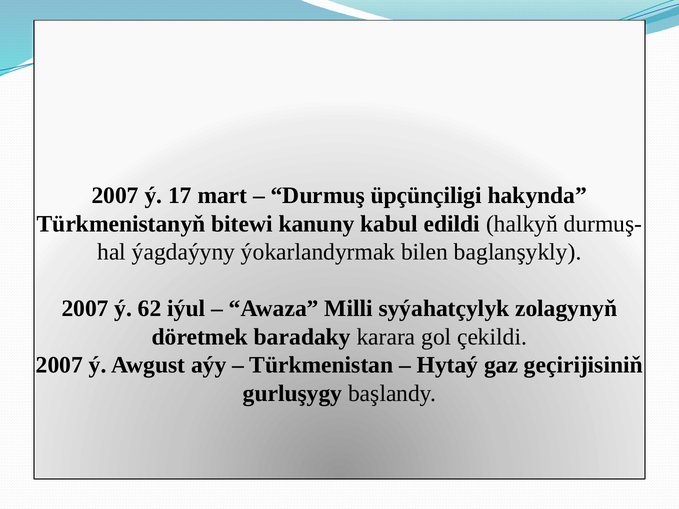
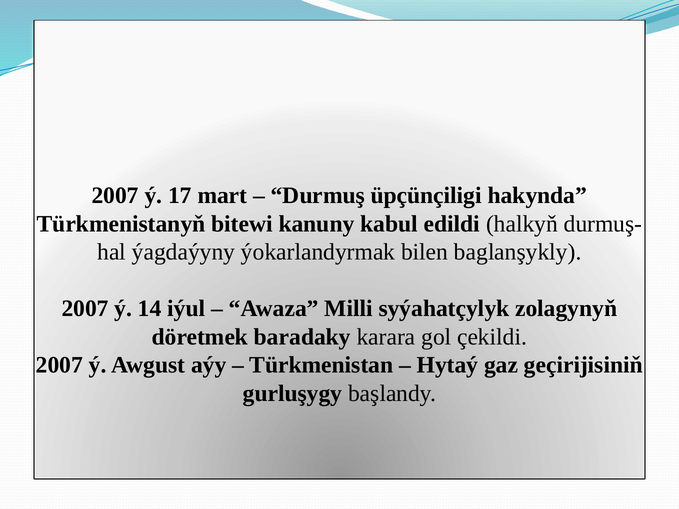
62: 62 -> 14 (150, 309)
